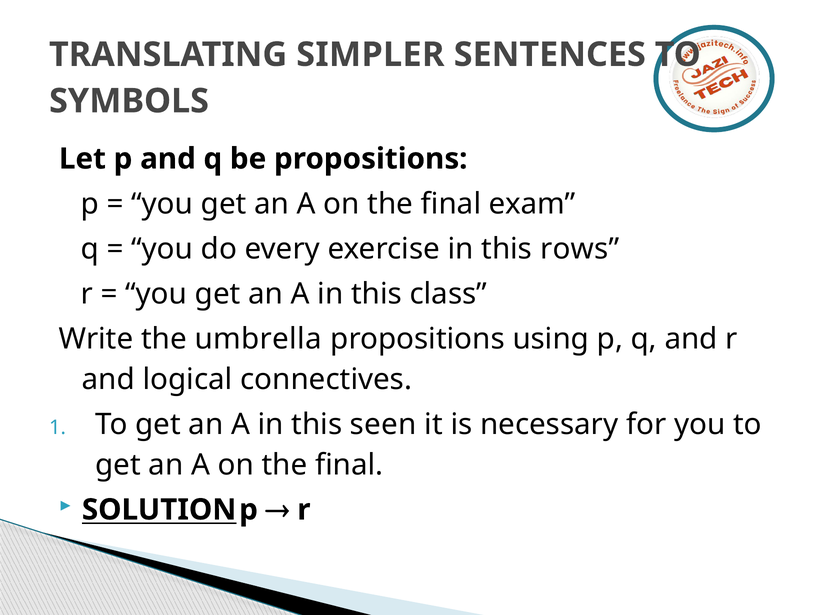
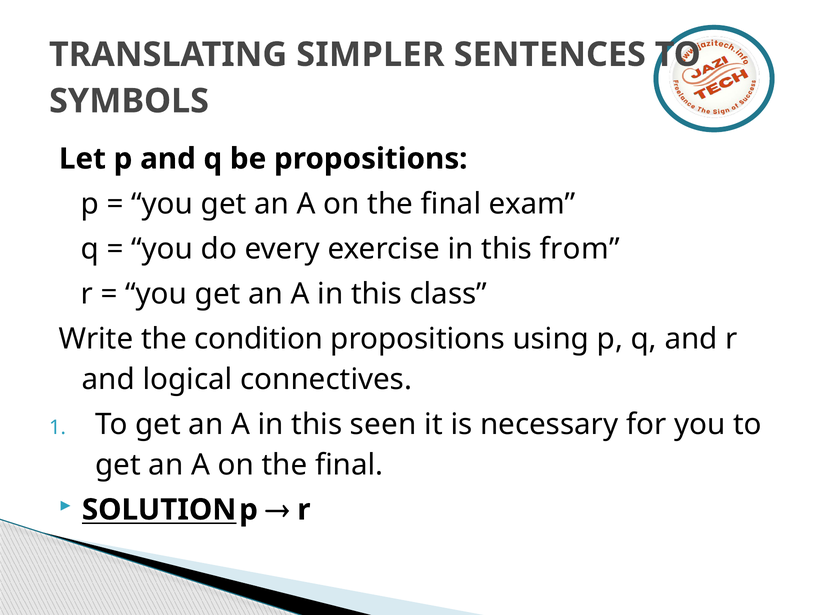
rows: rows -> from (580, 249)
umbrella: umbrella -> condition (259, 339)
